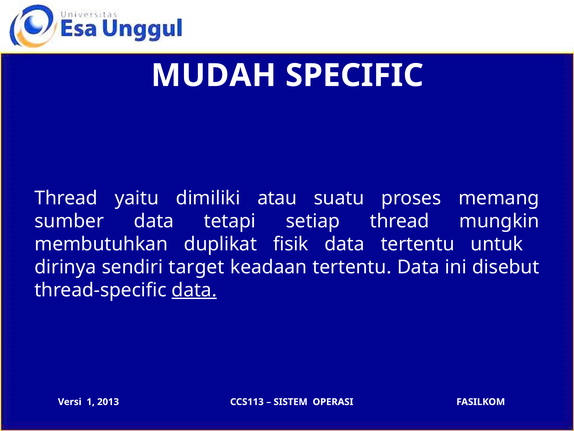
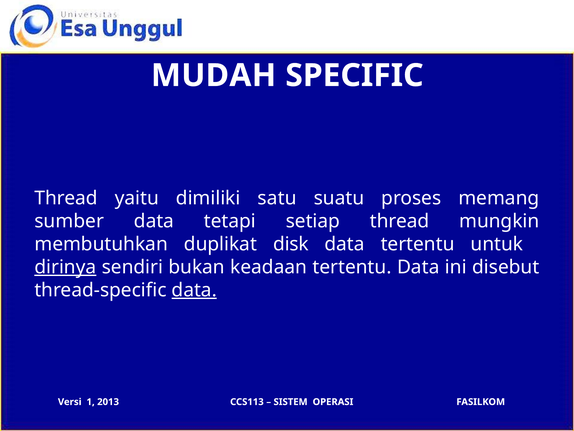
atau: atau -> satu (277, 198)
fisik: fisik -> disk (291, 244)
dirinya underline: none -> present (65, 267)
target: target -> bukan (197, 267)
